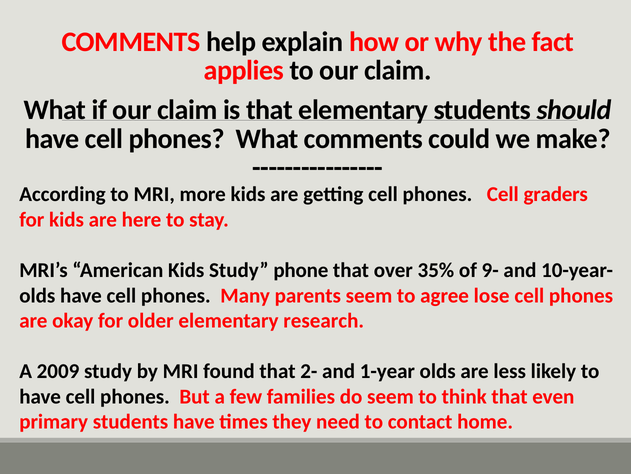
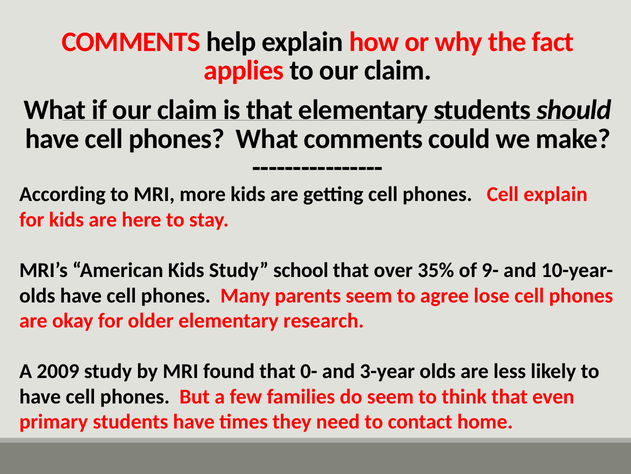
Cell graders: graders -> explain (556, 194)
phone: phone -> school (301, 270)
2-: 2- -> 0- (309, 371)
1-year: 1-year -> 3-year (387, 371)
